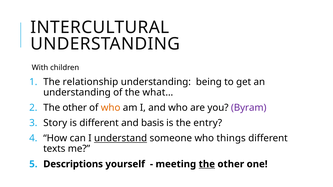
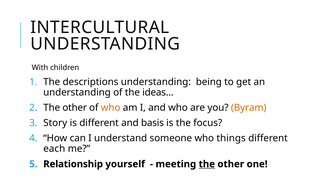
relationship: relationship -> descriptions (90, 82)
what…: what… -> ideas… (158, 92)
Byram colour: purple -> orange (249, 108)
entry: entry -> focus (208, 123)
understand underline: present -> none (121, 139)
texts: texts -> each (54, 149)
Descriptions: Descriptions -> Relationship (73, 164)
